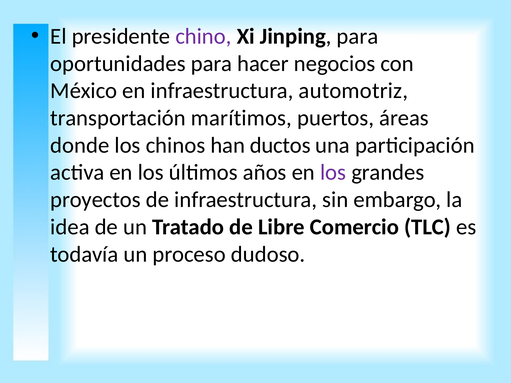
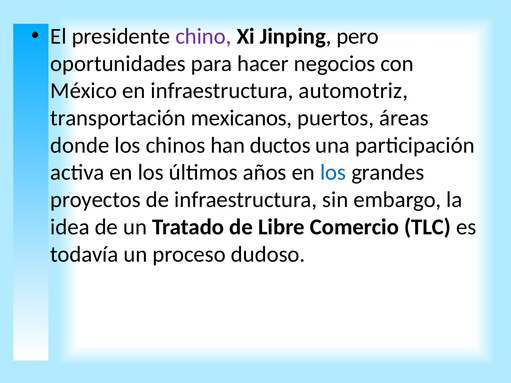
Jinping para: para -> pero (358, 36)
marítimos: marítimos -> mexicanos (242, 118)
los colour: purple -> blue (333, 173)
